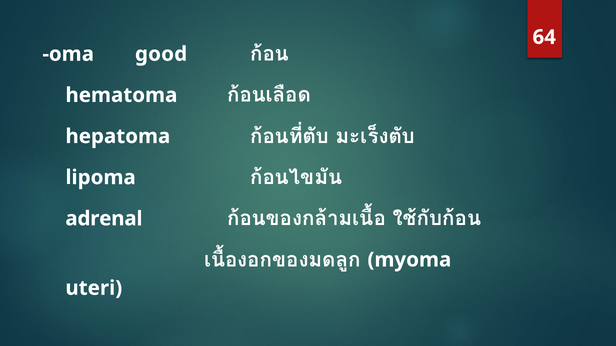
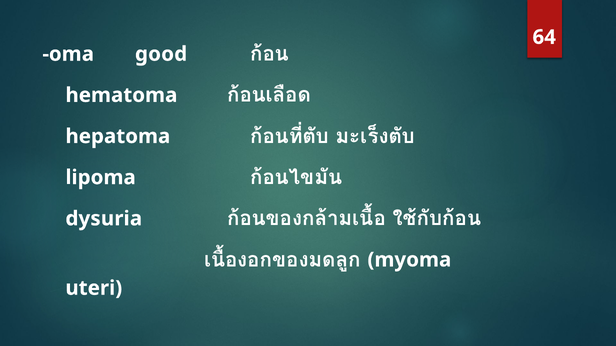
adrenal: adrenal -> dysuria (104, 219)
